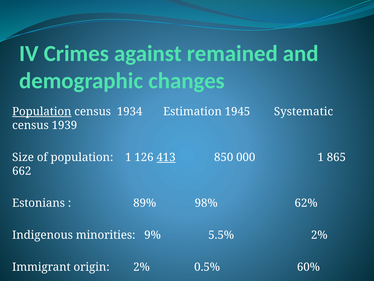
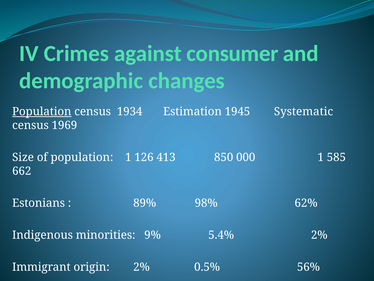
remained: remained -> consumer (232, 53)
1939: 1939 -> 1969 (64, 125)
413 underline: present -> none (166, 157)
865: 865 -> 585 (336, 157)
5.5%: 5.5% -> 5.4% (221, 235)
60%: 60% -> 56% (308, 267)
